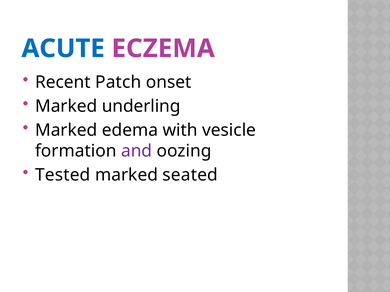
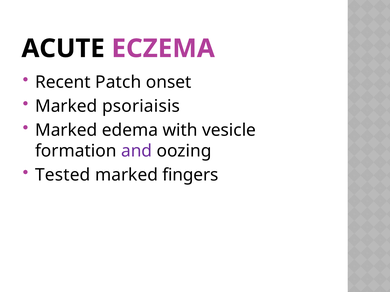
ACUTE colour: blue -> black (63, 49)
underling: underling -> psoriaisis (141, 106)
seated: seated -> fingers (190, 175)
